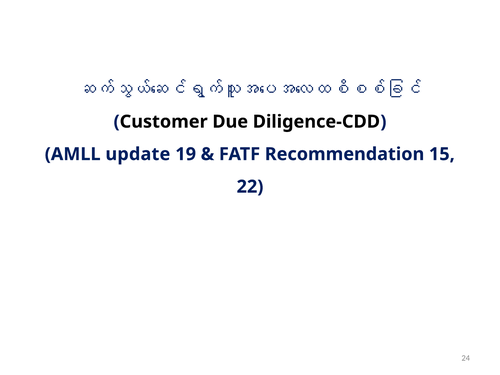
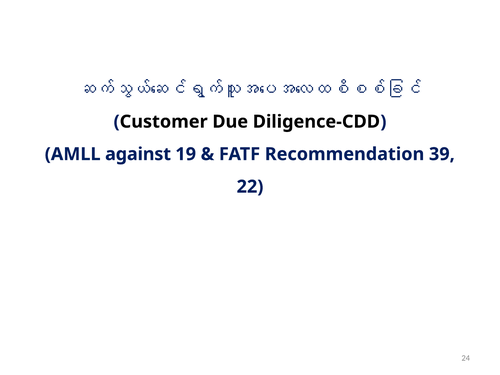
update: update -> against (138, 154)
15: 15 -> 39 (442, 154)
